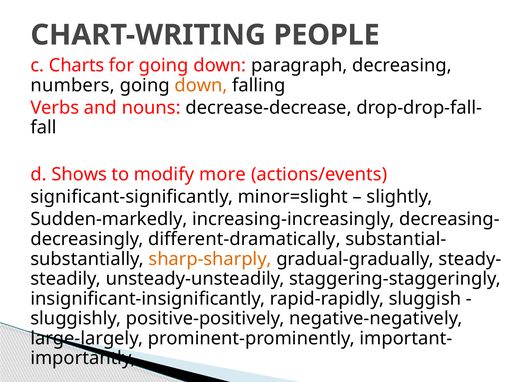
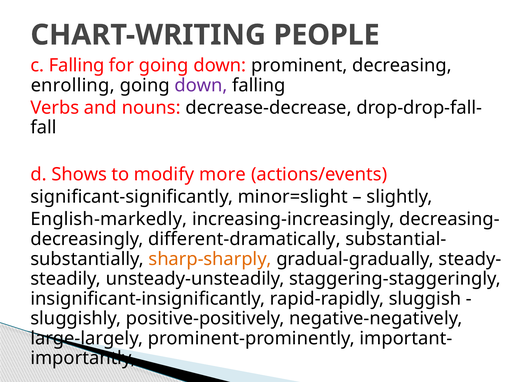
c Charts: Charts -> Falling (77, 65)
paragraph: paragraph -> prominent (299, 65)
numbers: numbers -> enrolling (73, 85)
down colour: orange -> purple (201, 85)
Sudden-markedly: Sudden-markedly -> English-markedly (109, 219)
